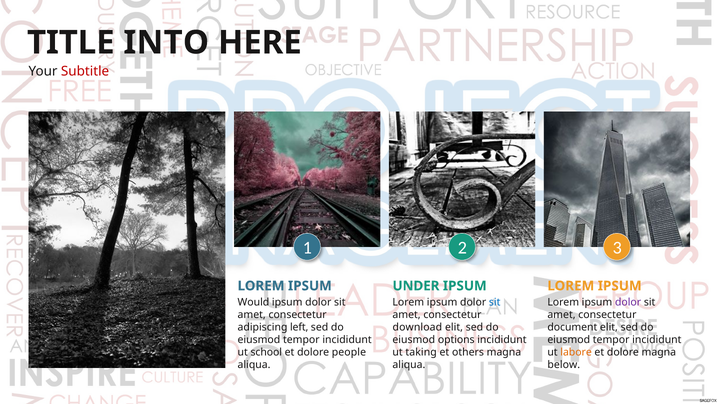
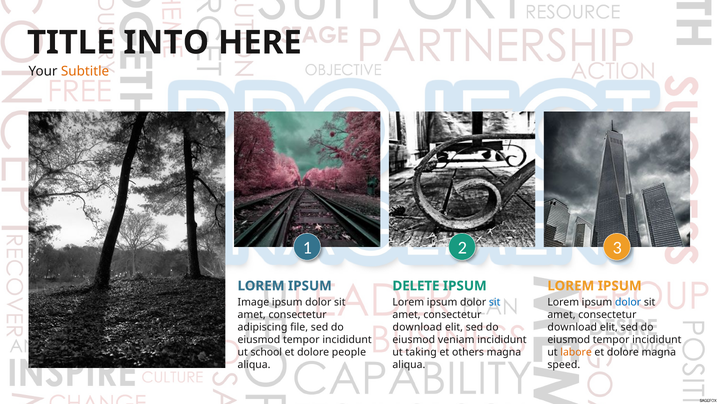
Subtitle colour: red -> orange (85, 71)
UNDER: UNDER -> DELETE (416, 286)
Would: Would -> Image (253, 302)
dolor colour: purple -> blue (628, 302)
left: left -> file (299, 327)
document: document -> download (572, 327)
options: options -> veniam (456, 340)
below: below -> speed (564, 365)
